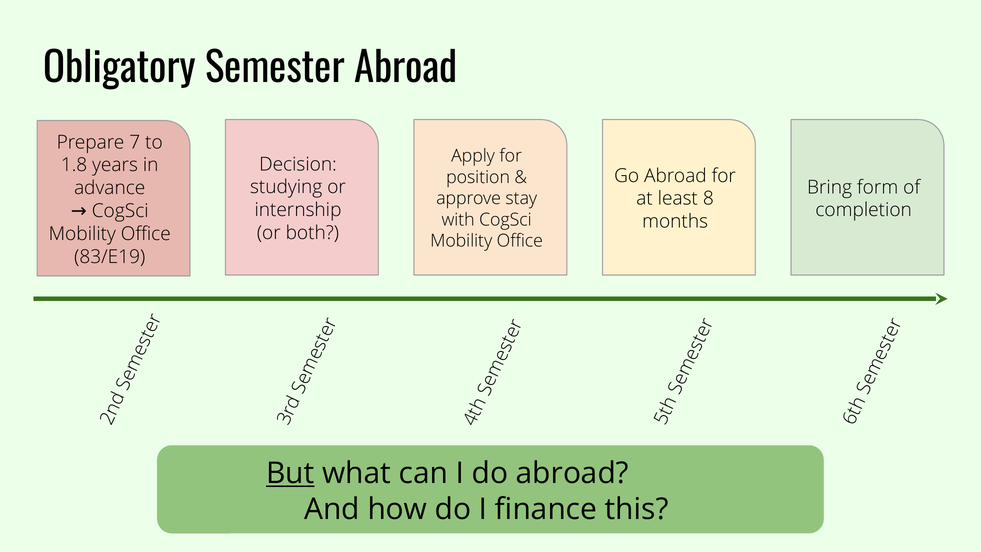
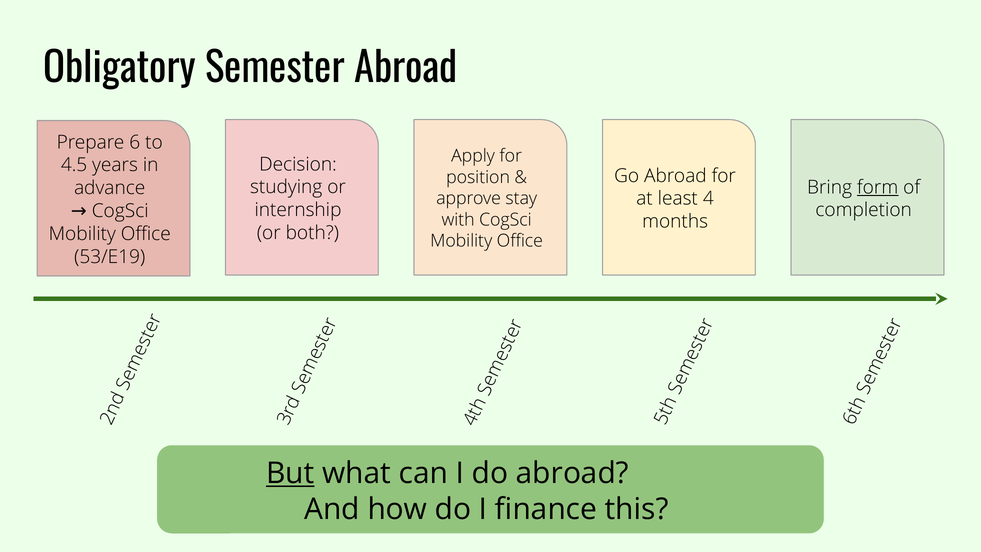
Prepare 7: 7 -> 6 (135, 142)
1.8: 1.8 -> 4.5 (74, 165)
form underline: none -> present (878, 187)
least 8: 8 -> 4 (708, 199)
83/E19: 83/E19 -> 53/E19 (110, 257)
